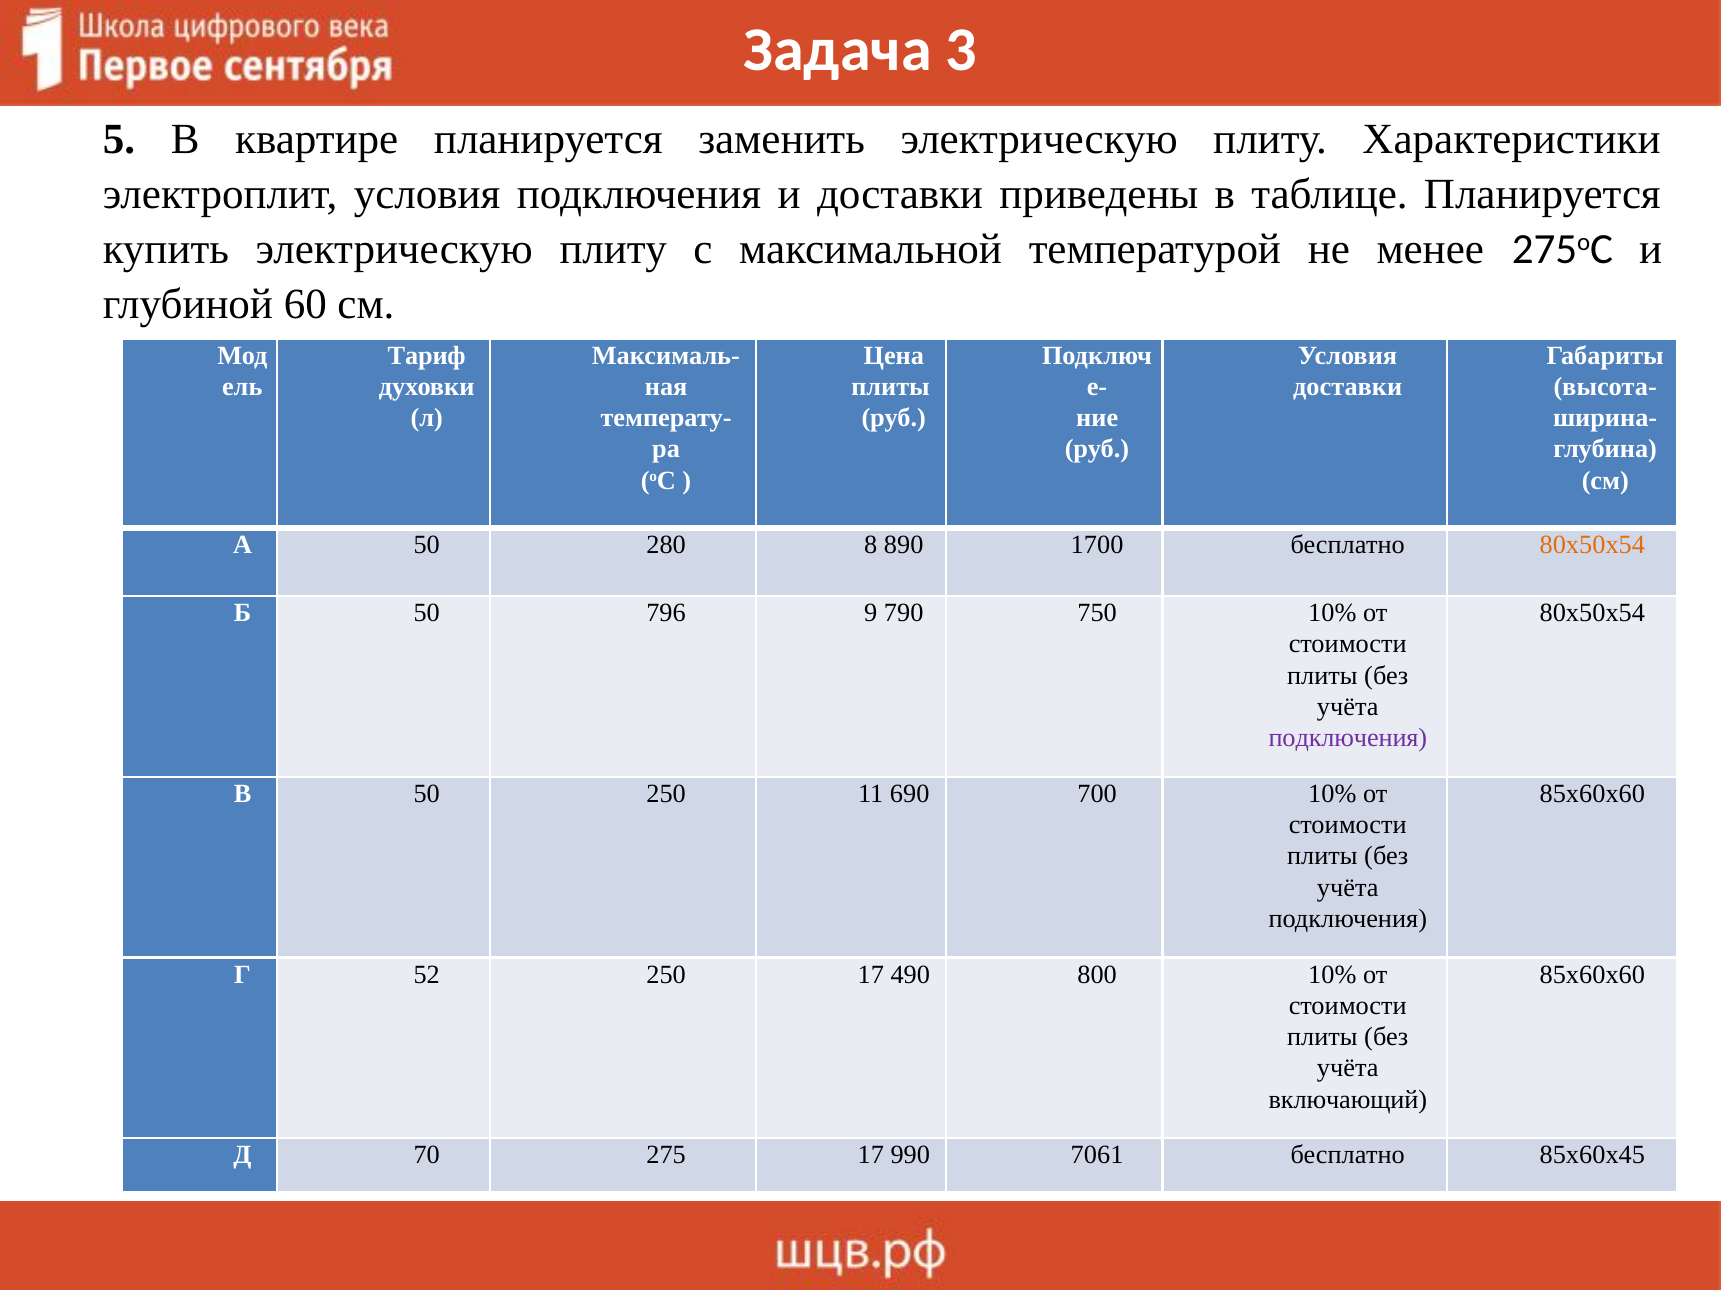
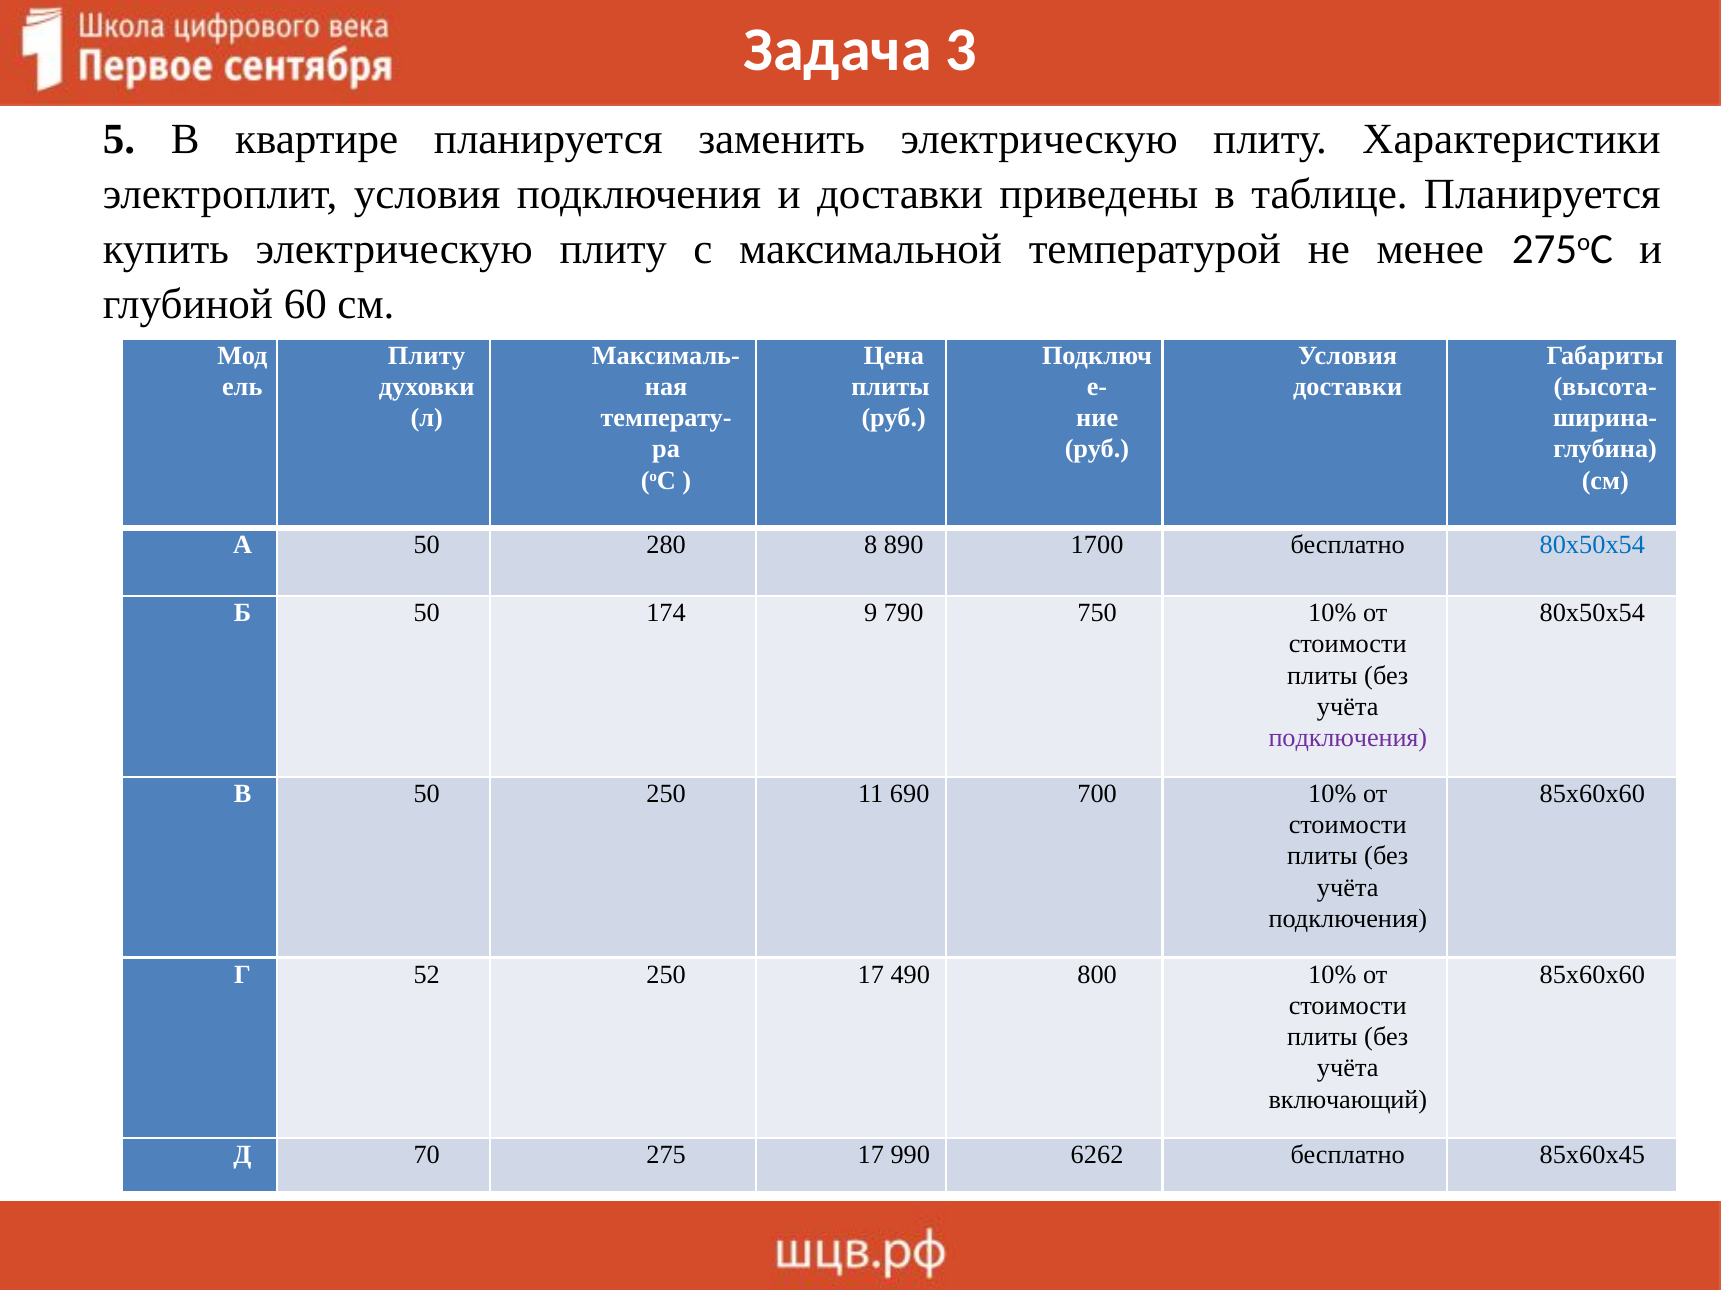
Тариф: Тариф -> Плиту (426, 356)
80х50х54 colour: orange -> blue (1592, 545)
796: 796 -> 174 (666, 613)
7061: 7061 -> 6262 (1097, 1156)
